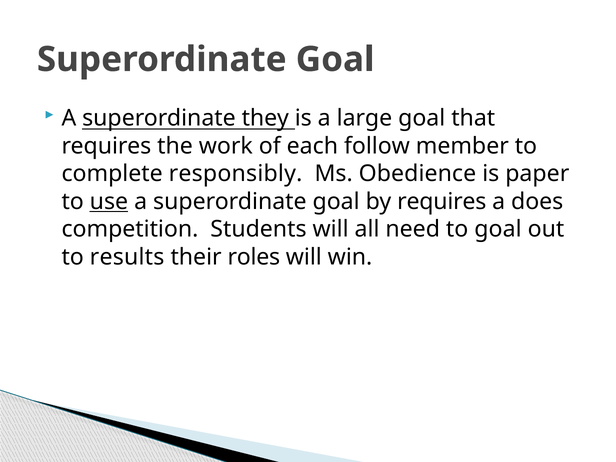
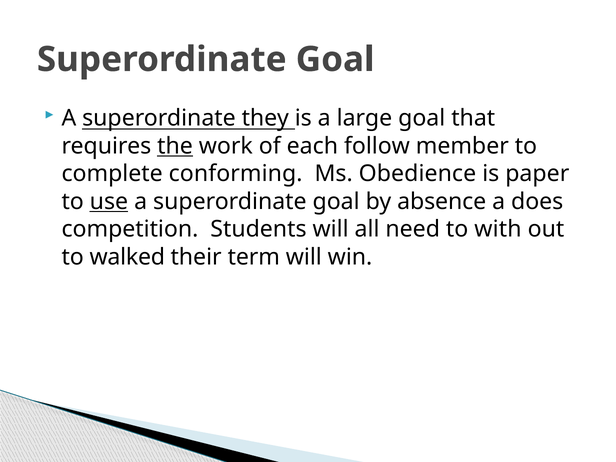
the underline: none -> present (175, 146)
responsibly: responsibly -> conforming (236, 174)
by requires: requires -> absence (442, 202)
to goal: goal -> with (498, 229)
results: results -> walked (127, 257)
roles: roles -> term (254, 257)
